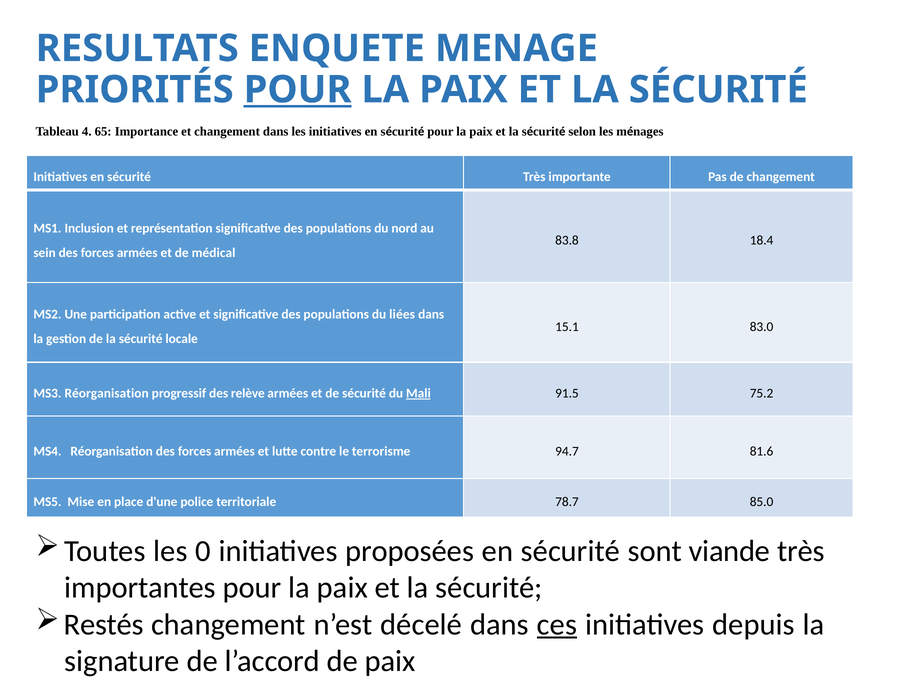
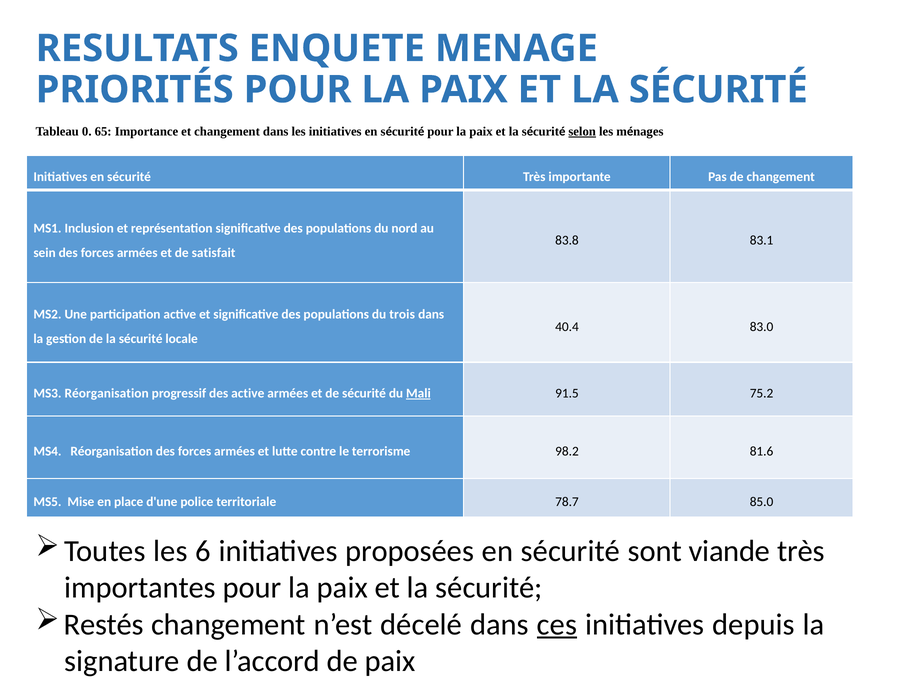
POUR underline: present -> none (298, 90)
4: 4 -> 0 (87, 132)
selon underline: none -> present (582, 132)
18.4: 18.4 -> 83.1 (762, 240)
médical: médical -> satisfait (214, 253)
liées: liées -> trois (402, 314)
15.1: 15.1 -> 40.4 (567, 327)
des relève: relève -> active (248, 393)
94.7: 94.7 -> 98.2 (567, 451)
0: 0 -> 6 (203, 551)
